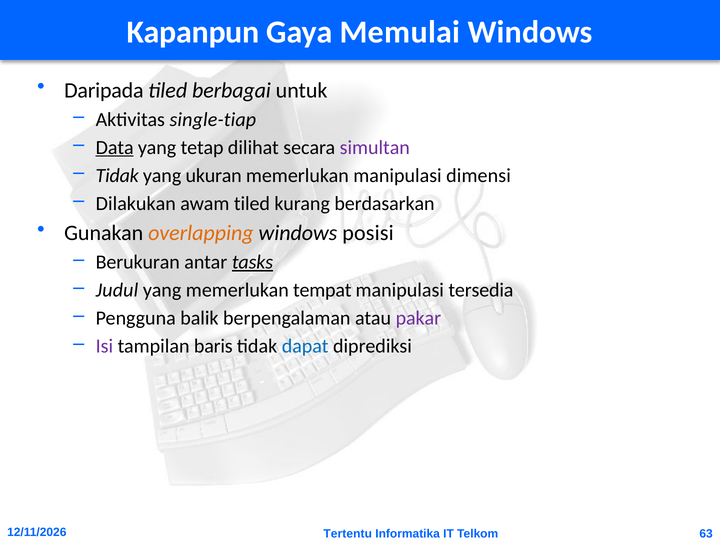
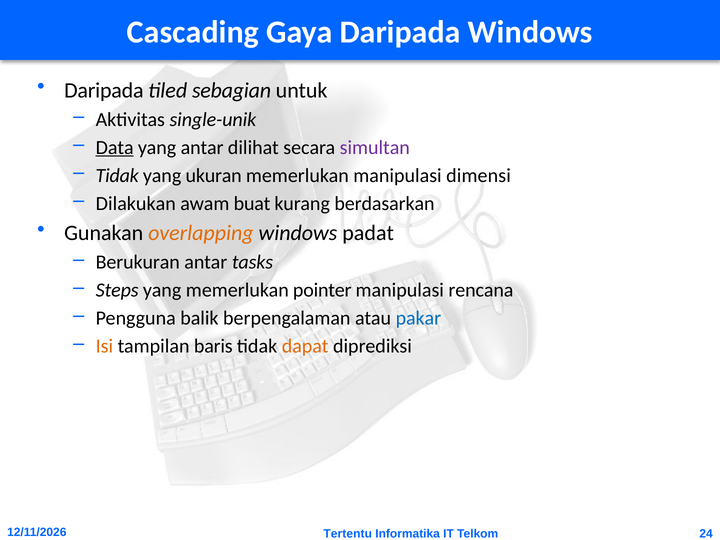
Kapanpun: Kapanpun -> Cascading (193, 32)
Gaya Memulai: Memulai -> Daripada (400, 32)
berbagai: berbagai -> sebagian (232, 90)
single-tiap: single-tiap -> single-unik (213, 119)
yang tetap: tetap -> antar (202, 147)
awam tiled: tiled -> buat (252, 203)
posisi: posisi -> padat (368, 233)
tasks underline: present -> none (253, 262)
Judul: Judul -> Steps (117, 290)
tempat: tempat -> pointer (322, 290)
tersedia: tersedia -> rencana (481, 290)
pakar colour: purple -> blue (418, 318)
Isi colour: purple -> orange (104, 346)
dapat colour: blue -> orange (305, 346)
63: 63 -> 24 (706, 534)
